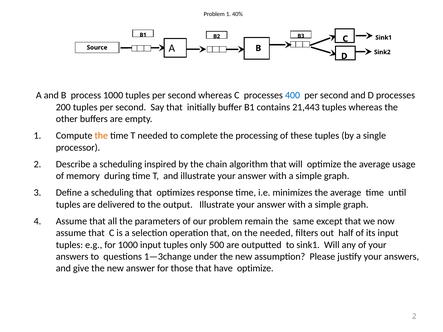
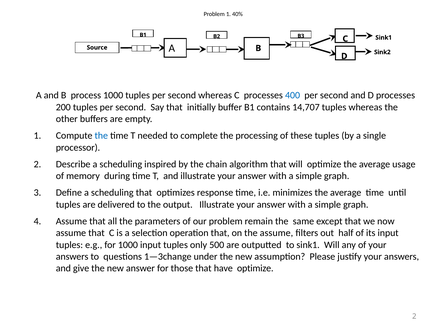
21,443: 21,443 -> 14,707 (306, 107)
the colour: orange -> blue (101, 136)
the needed: needed -> assume (276, 233)
